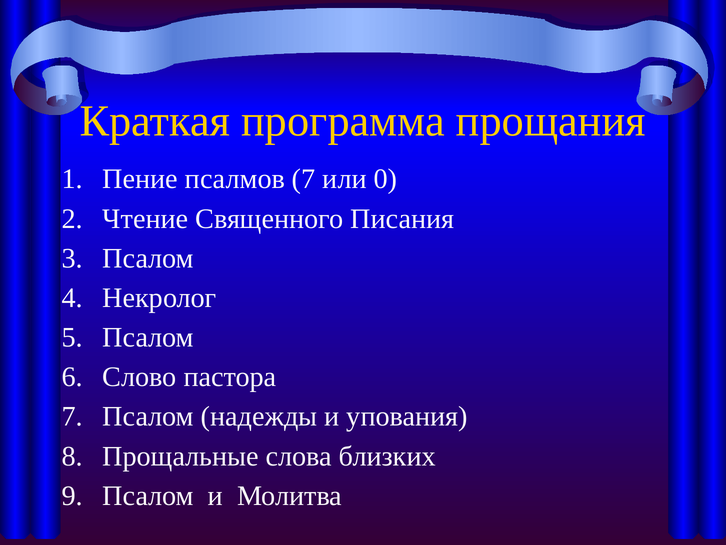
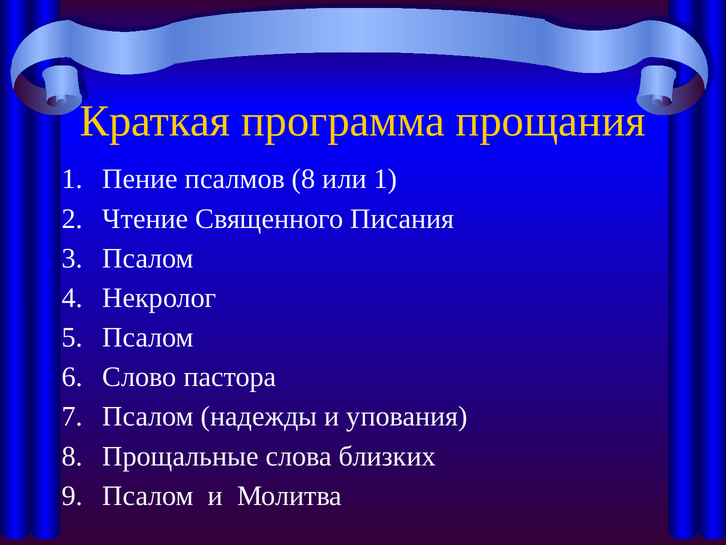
псалмов 7: 7 -> 8 (304, 179)
или 0: 0 -> 1 (385, 179)
